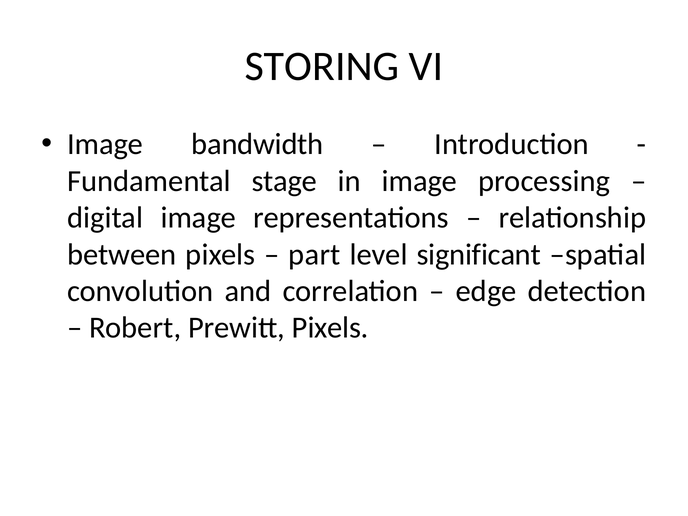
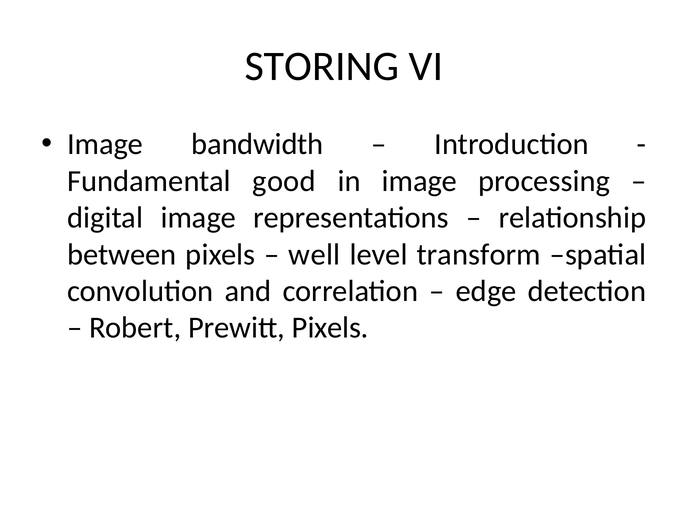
stage: stage -> good (284, 181)
part: part -> well (314, 254)
significant: significant -> transform (479, 254)
